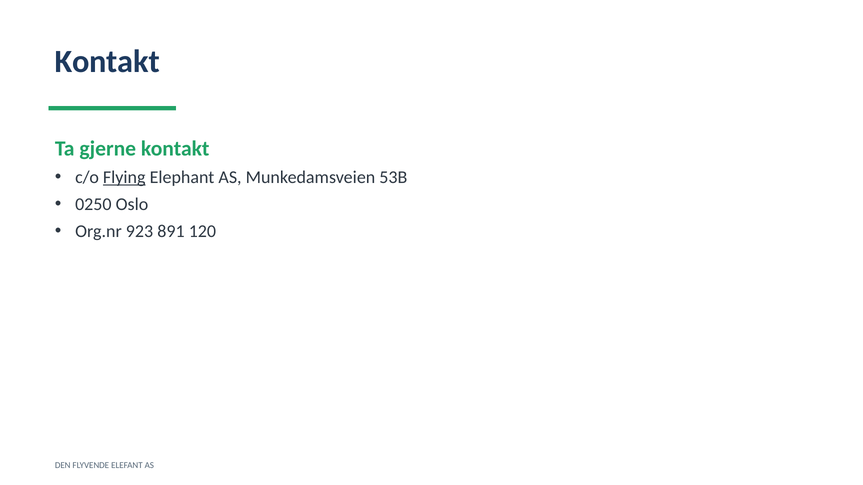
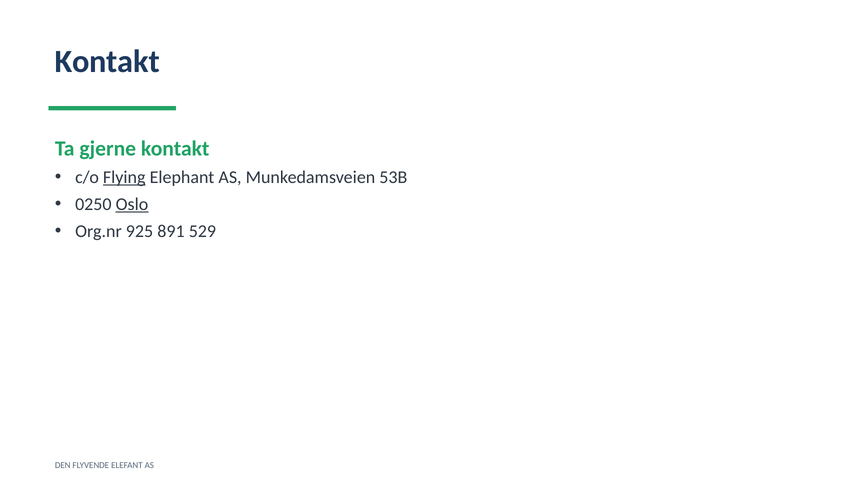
Oslo underline: none -> present (132, 204)
923: 923 -> 925 (140, 231)
120: 120 -> 529 (202, 231)
